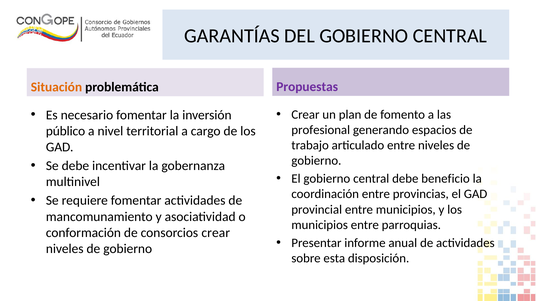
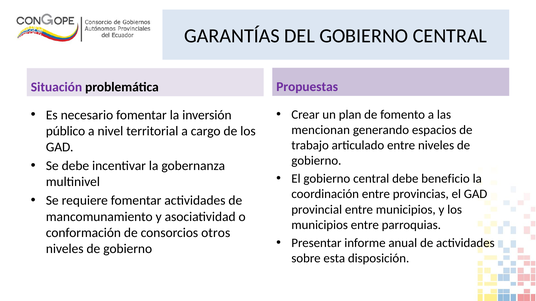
Situación colour: orange -> purple (56, 87)
profesional: profesional -> mencionan (321, 130)
consorcios crear: crear -> otros (216, 233)
